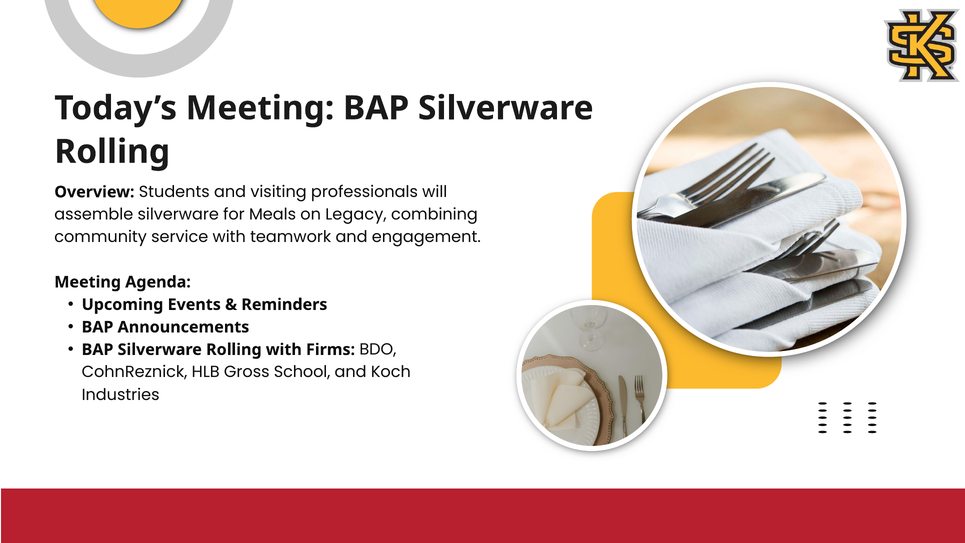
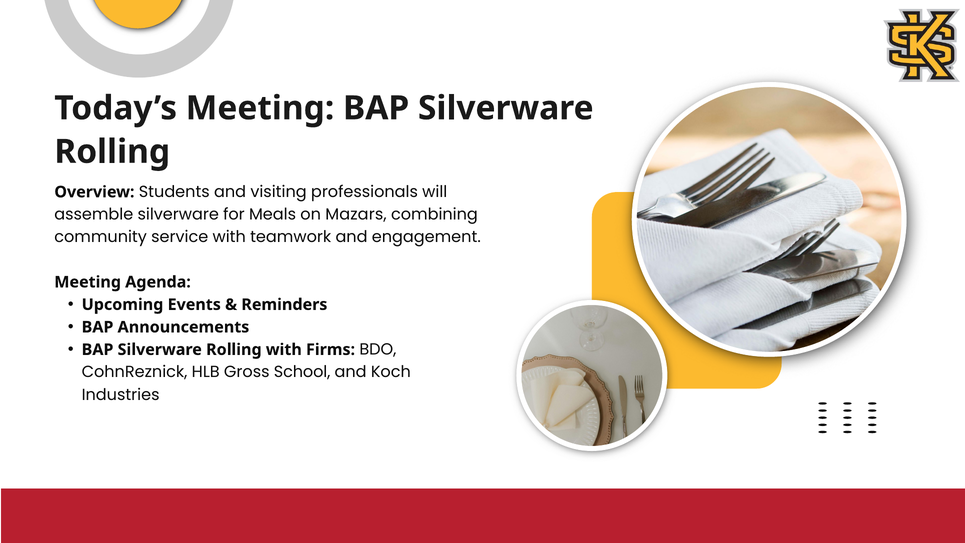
Legacy: Legacy -> Mazars (356, 214)
